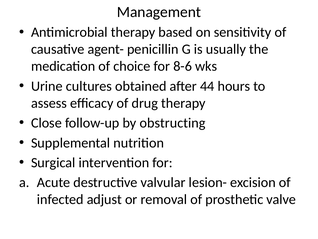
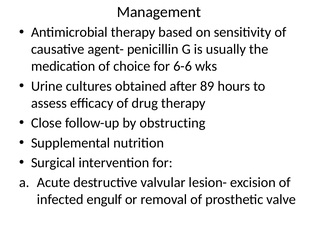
8-6: 8-6 -> 6-6 (183, 66)
44: 44 -> 89 (207, 86)
adjust: adjust -> engulf (104, 199)
